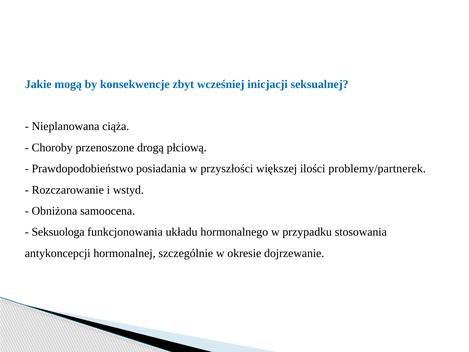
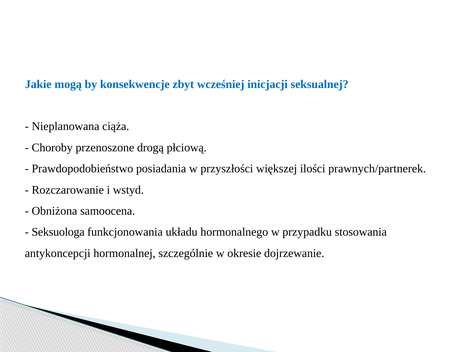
problemy/partnerek: problemy/partnerek -> prawnych/partnerek (377, 169)
